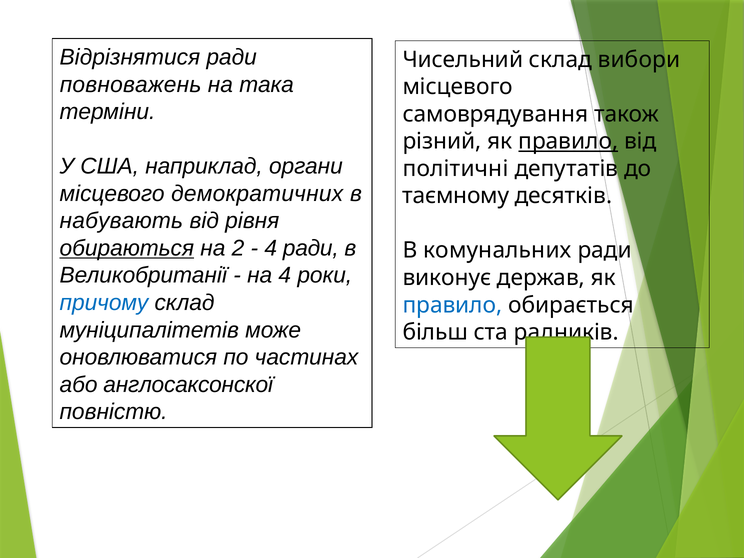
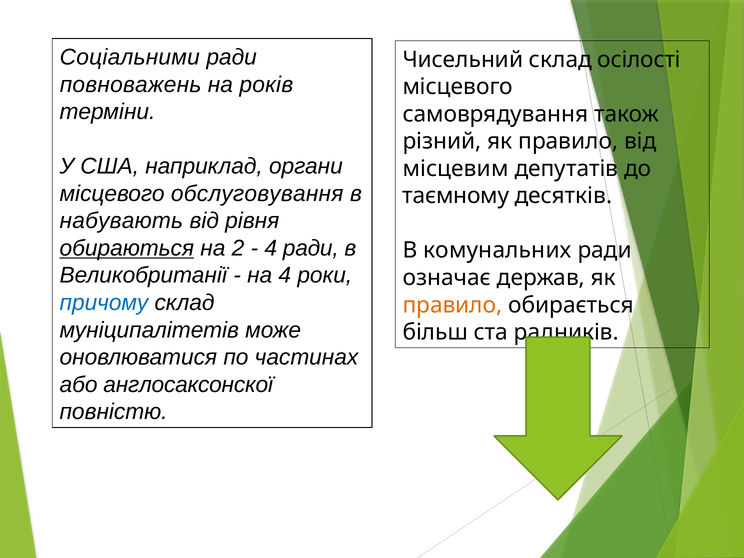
Відрізнятися: Відрізнятися -> Соціальними (130, 57)
вибори: вибори -> осілості (639, 60)
така: така -> років (266, 85)
правило underline: present -> none (568, 141)
політичні: політичні -> місцевим (456, 169)
демократичних: демократичних -> обслуговування (257, 194)
виконує: виконує -> означає (447, 278)
правило colour: blue -> orange (452, 305)
